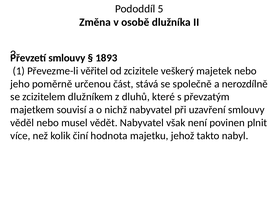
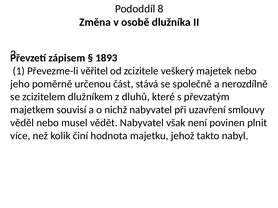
5: 5 -> 8 (161, 9)
smlouvy: smlouvy -> zápisem (67, 58)
